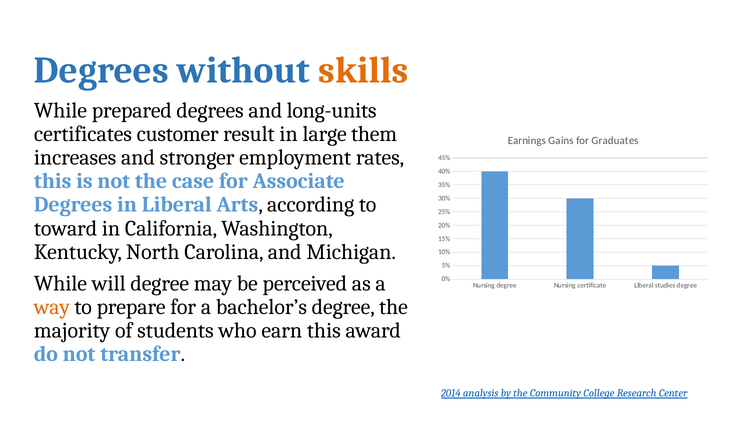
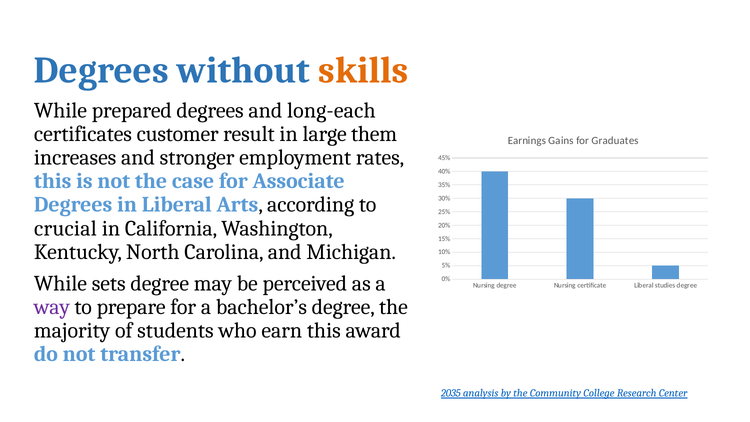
long-units: long-units -> long-each (331, 110)
toward: toward -> crucial (65, 228)
will: will -> sets (109, 283)
way colour: orange -> purple (52, 307)
2014: 2014 -> 2035 (451, 393)
